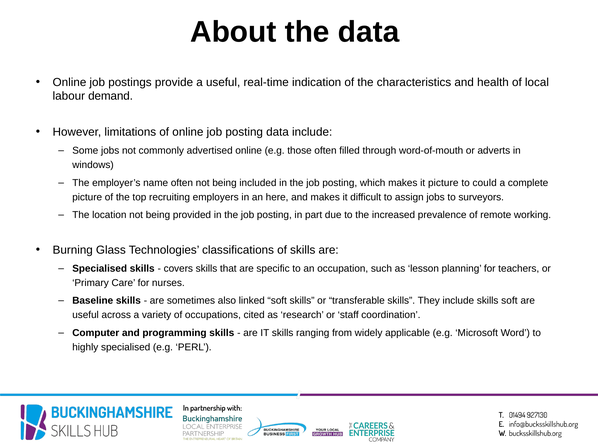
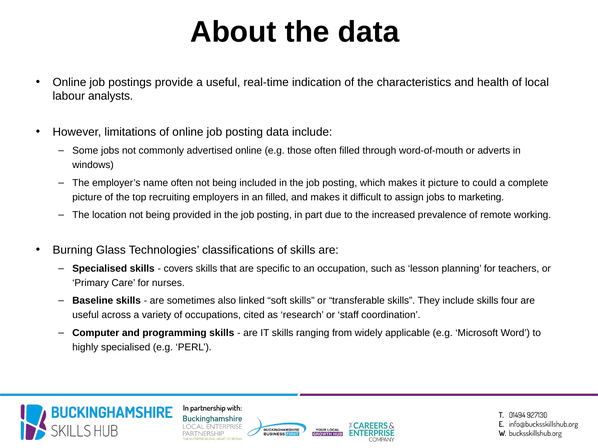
demand: demand -> analysts (111, 96)
an here: here -> filled (277, 197)
surveyors: surveyors -> marketing (481, 197)
skills soft: soft -> four (509, 301)
